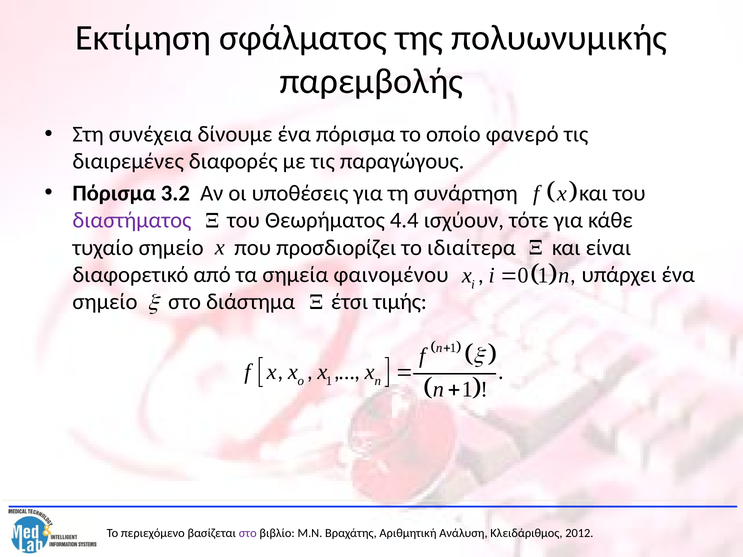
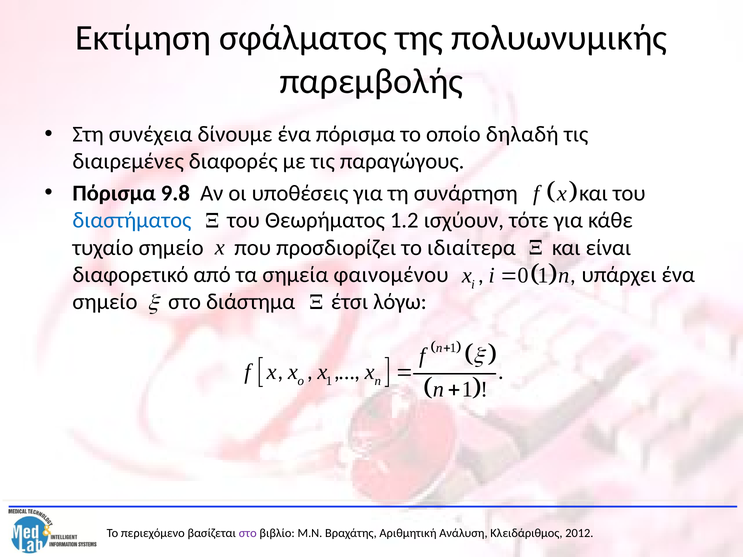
φανερό: φανερό -> δηλαδή (522, 134)
3.2: 3.2 -> 9.8 (175, 193)
διαστήματος colour: purple -> blue (132, 220)
4.4: 4.4 -> 1.2 (404, 220)
τιμής: τιμής -> λόγω (400, 302)
